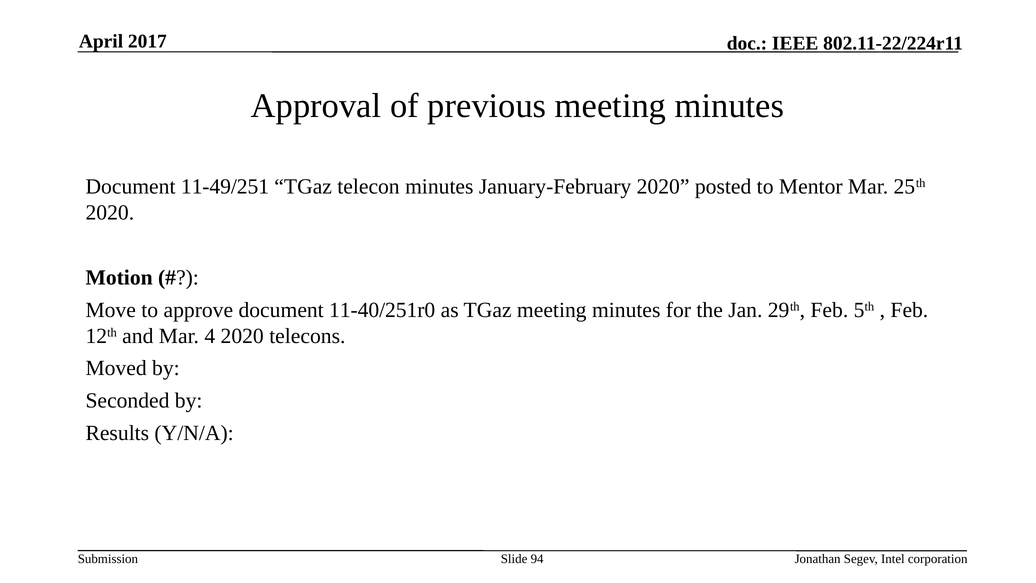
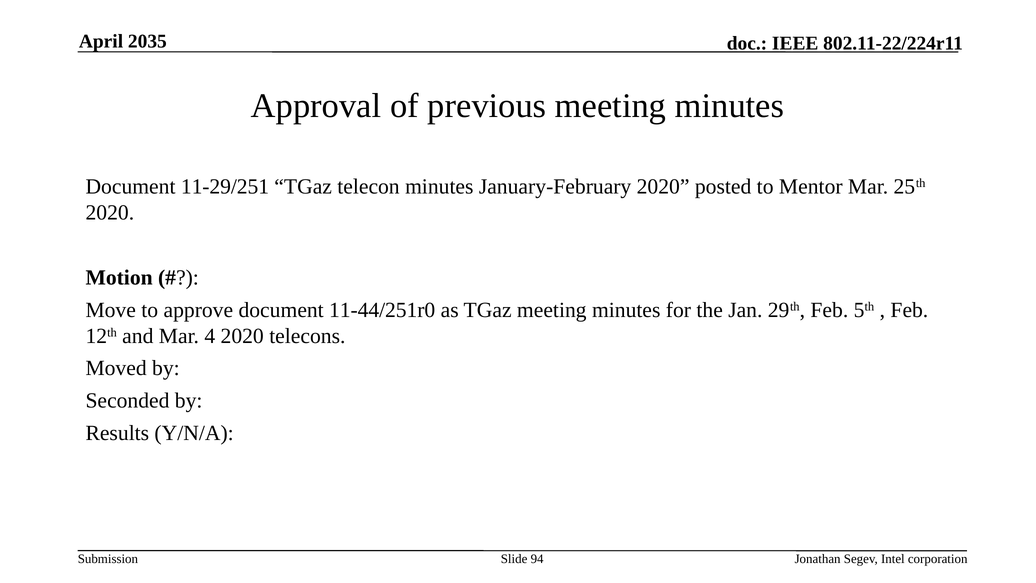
2017: 2017 -> 2035 (147, 41)
11-49/251: 11-49/251 -> 11-29/251 (225, 187)
11-40/251r0: 11-40/251r0 -> 11-44/251r0 (382, 310)
